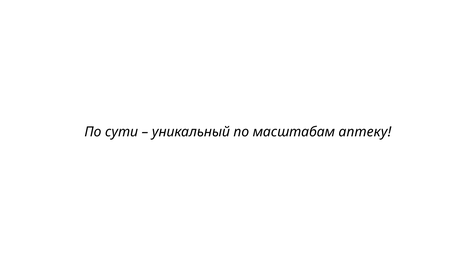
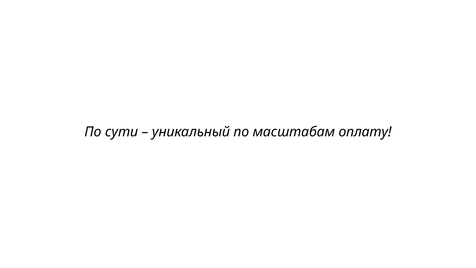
аптеку: аптеку -> оплату (365, 132)
